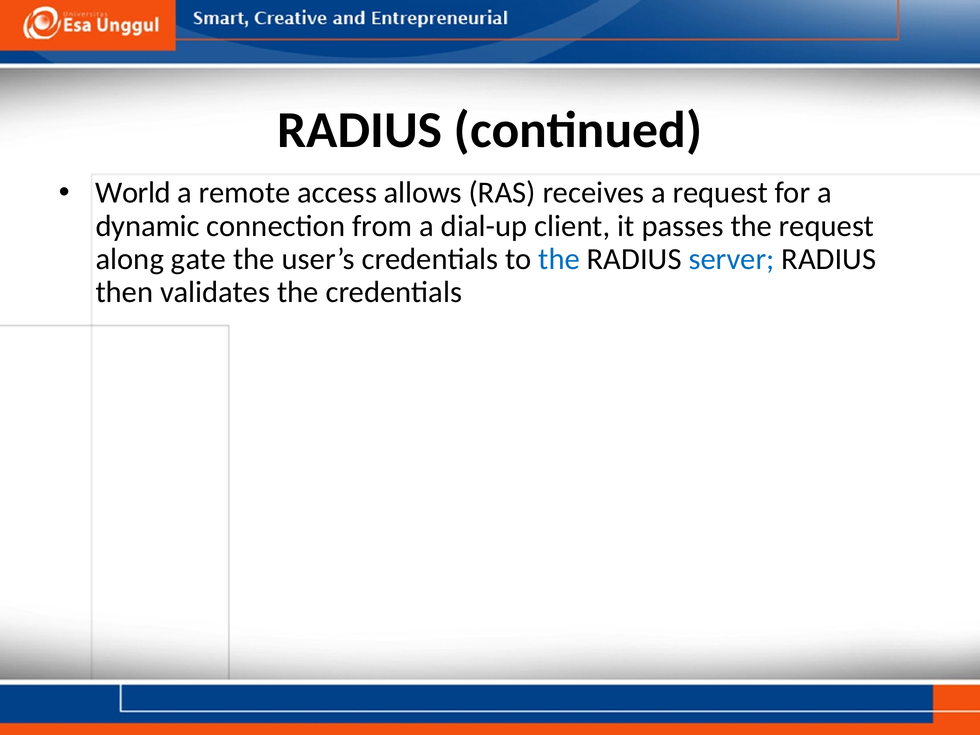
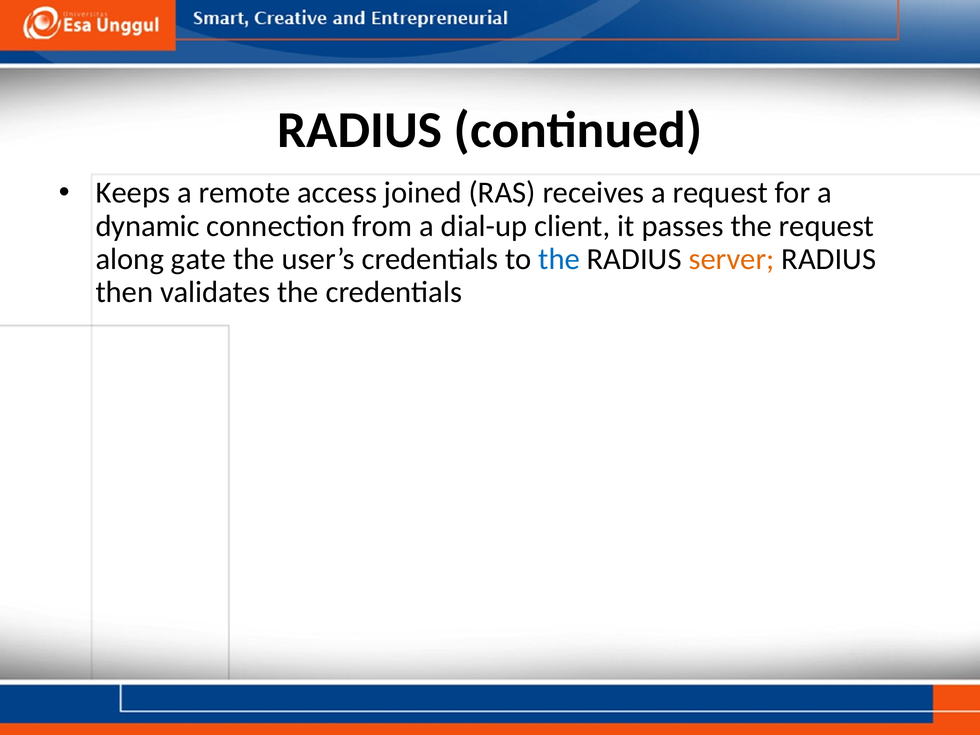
World: World -> Keeps (133, 193)
allows: allows -> joined (423, 193)
server colour: blue -> orange (732, 259)
